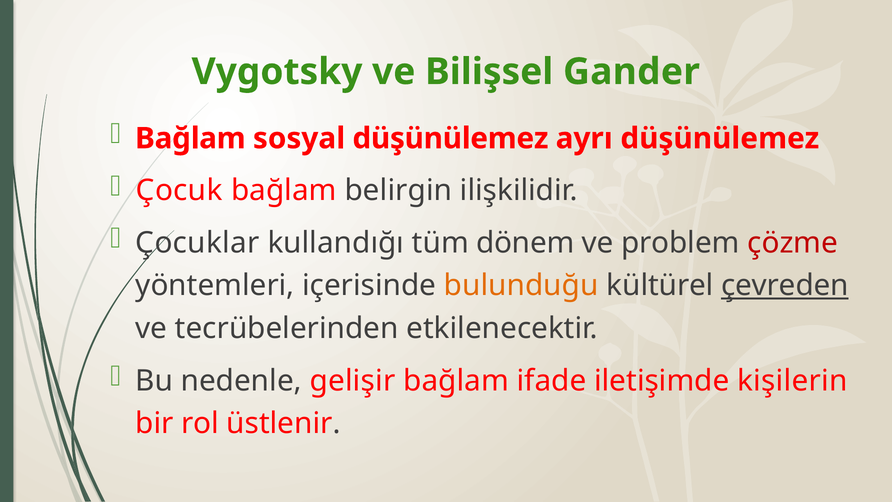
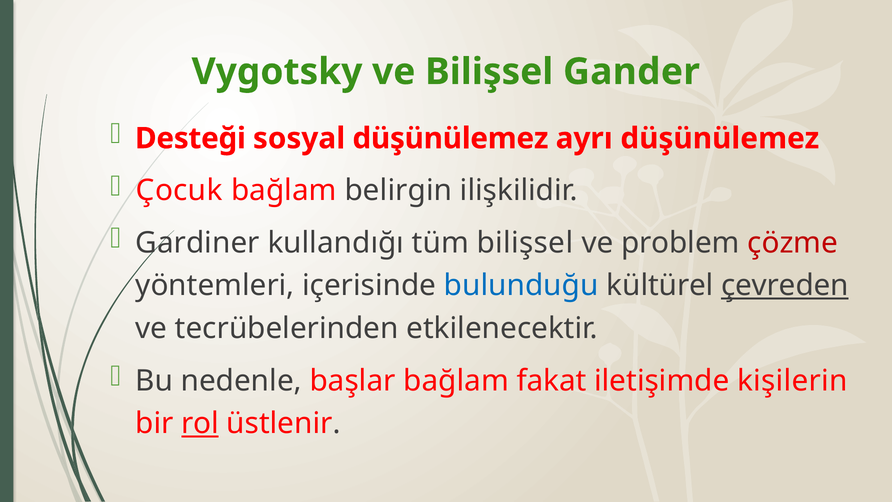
Bağlam: Bağlam -> Desteği (190, 138)
Çocuklar: Çocuklar -> Gardiner (198, 243)
tüm dönem: dönem -> bilişsel (525, 243)
bulunduğu colour: orange -> blue (521, 286)
gelişir: gelişir -> başlar (353, 381)
ifade: ifade -> fakat (552, 381)
rol underline: none -> present (200, 423)
